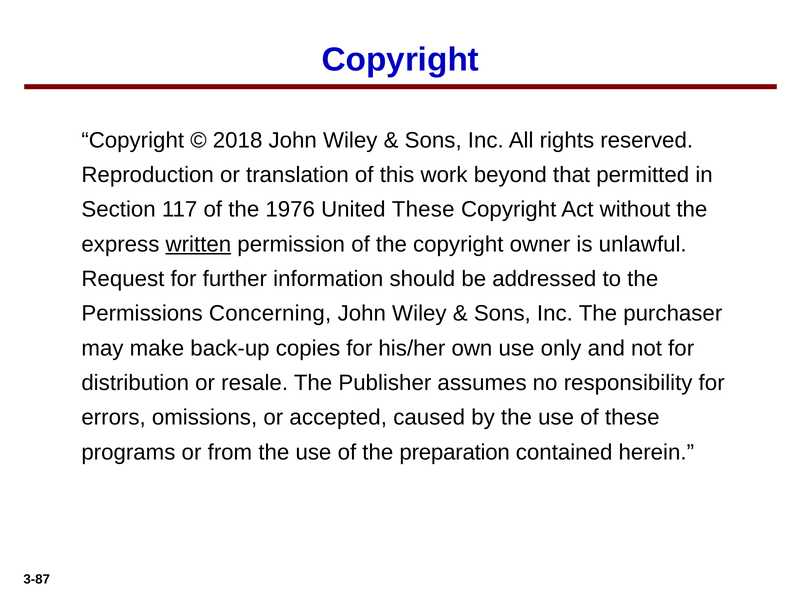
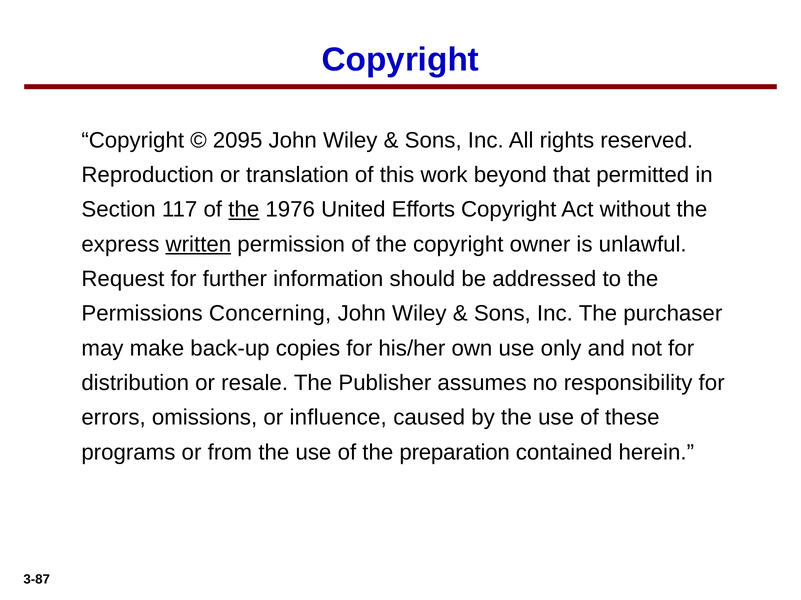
2018: 2018 -> 2095 (238, 140)
the underline: none -> present (244, 210)
United These: These -> Efforts (423, 210)
accepted: accepted -> influence (338, 418)
